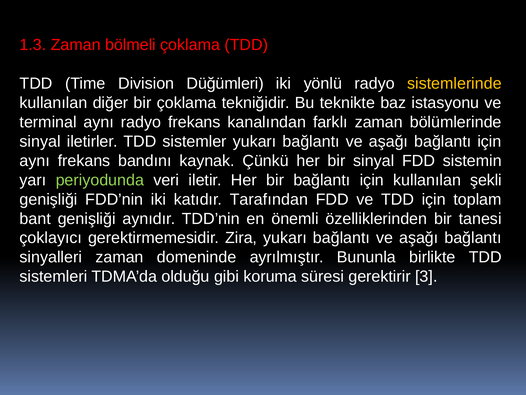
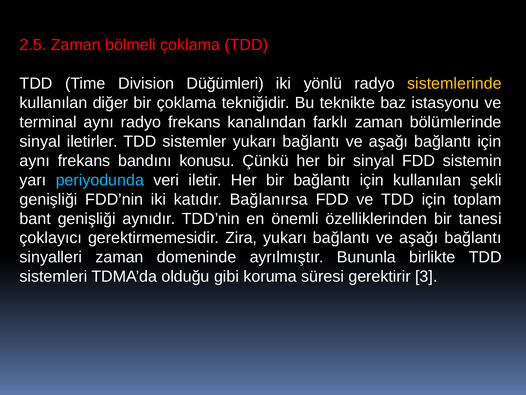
1.3: 1.3 -> 2.5 (33, 45)
kaynak: kaynak -> konusu (207, 161)
periyodunda colour: light green -> light blue (100, 180)
Tarafından: Tarafından -> Bağlanırsa (269, 199)
